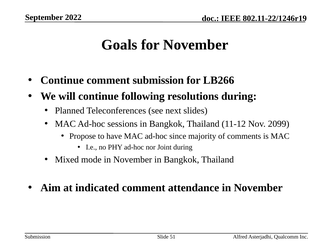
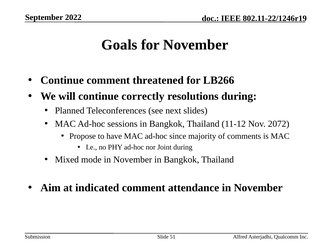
comment submission: submission -> threatened (158, 81)
following: following -> correctly (143, 96)
2099: 2099 -> 2072 (279, 124)
